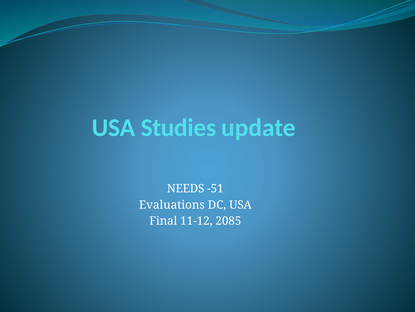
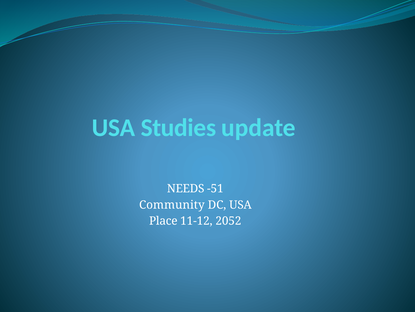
Evaluations: Evaluations -> Community (172, 204)
Final: Final -> Place (163, 221)
2085: 2085 -> 2052 (228, 221)
